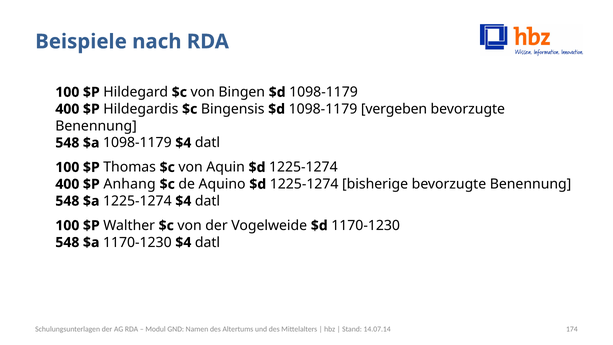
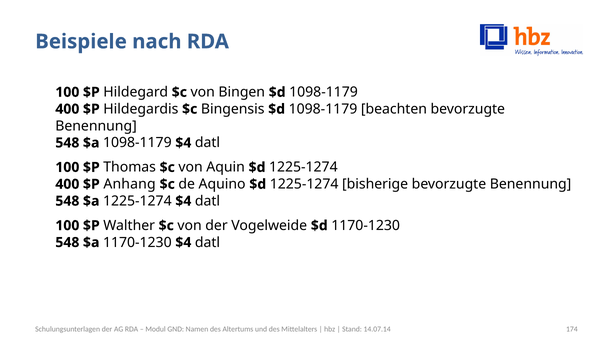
vergeben: vergeben -> beachten (394, 109)
